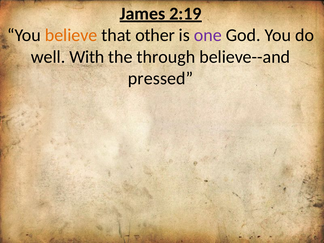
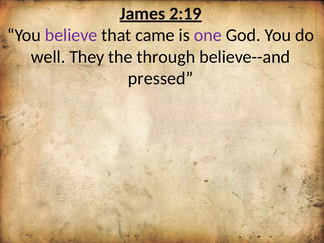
believe colour: orange -> purple (71, 35)
other: other -> came (155, 35)
With: With -> They (87, 57)
